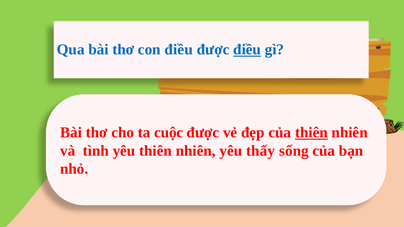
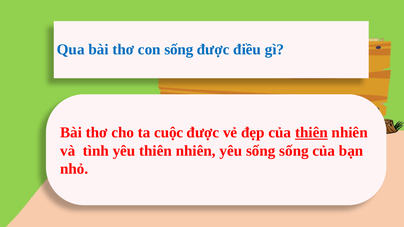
con điều: điều -> sống (179, 50)
điều underline: present -> none (247, 50)
yêu thấy: thấy -> sống (261, 151)
